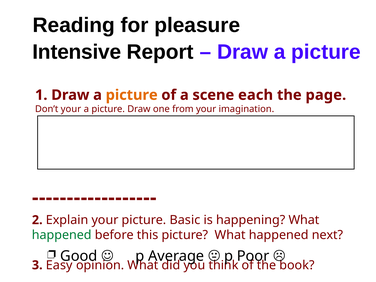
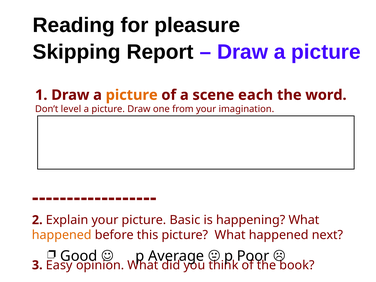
Intensive: Intensive -> Skipping (77, 52)
page: page -> word (326, 95)
Don’t your: your -> level (71, 109)
happened colour: green -> orange (62, 235)
